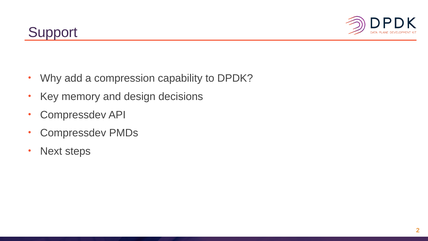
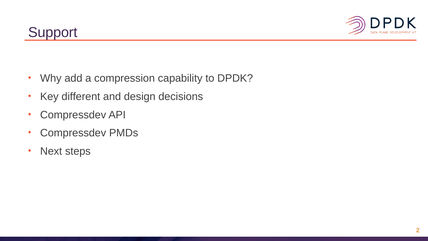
memory: memory -> different (81, 97)
